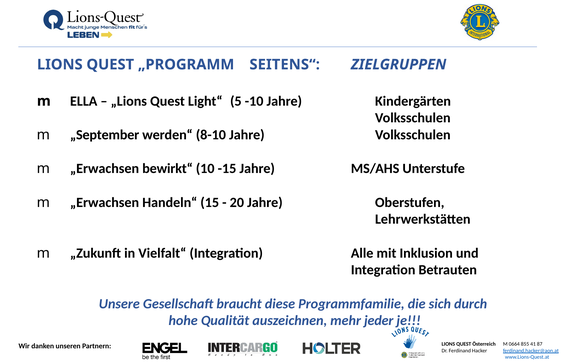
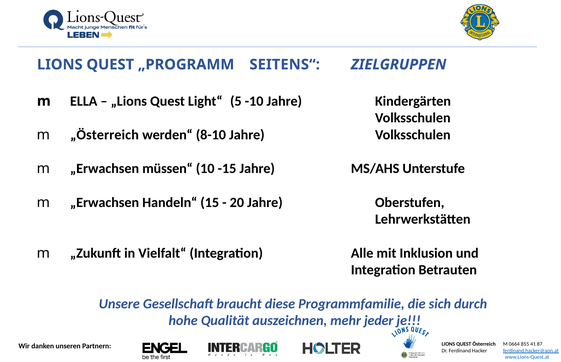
„September: „September -> „Österreich (104, 135)
bewirkt“: bewirkt“ -> müssen“ (168, 169)
